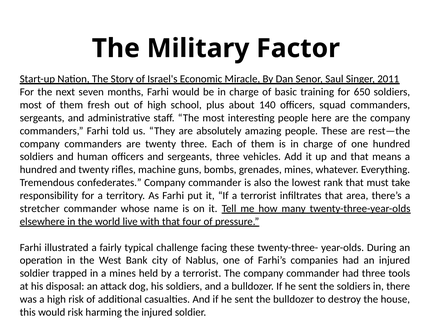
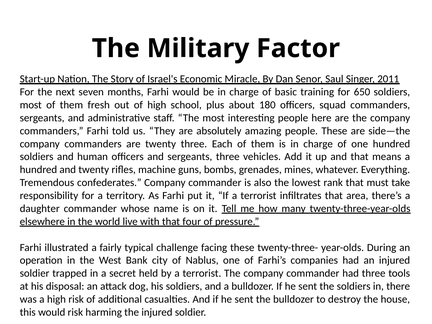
140: 140 -> 180 (267, 105)
rest—the: rest—the -> side—the (389, 131)
stretcher: stretcher -> daughter (40, 209)
a mines: mines -> secret (123, 273)
